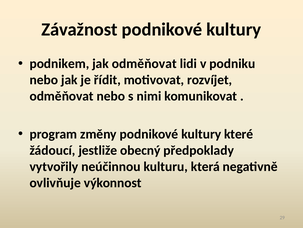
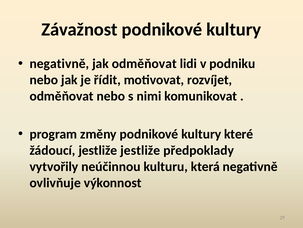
podnikem: podnikem -> negativně (59, 64)
jestliže obecný: obecný -> jestliže (140, 150)
